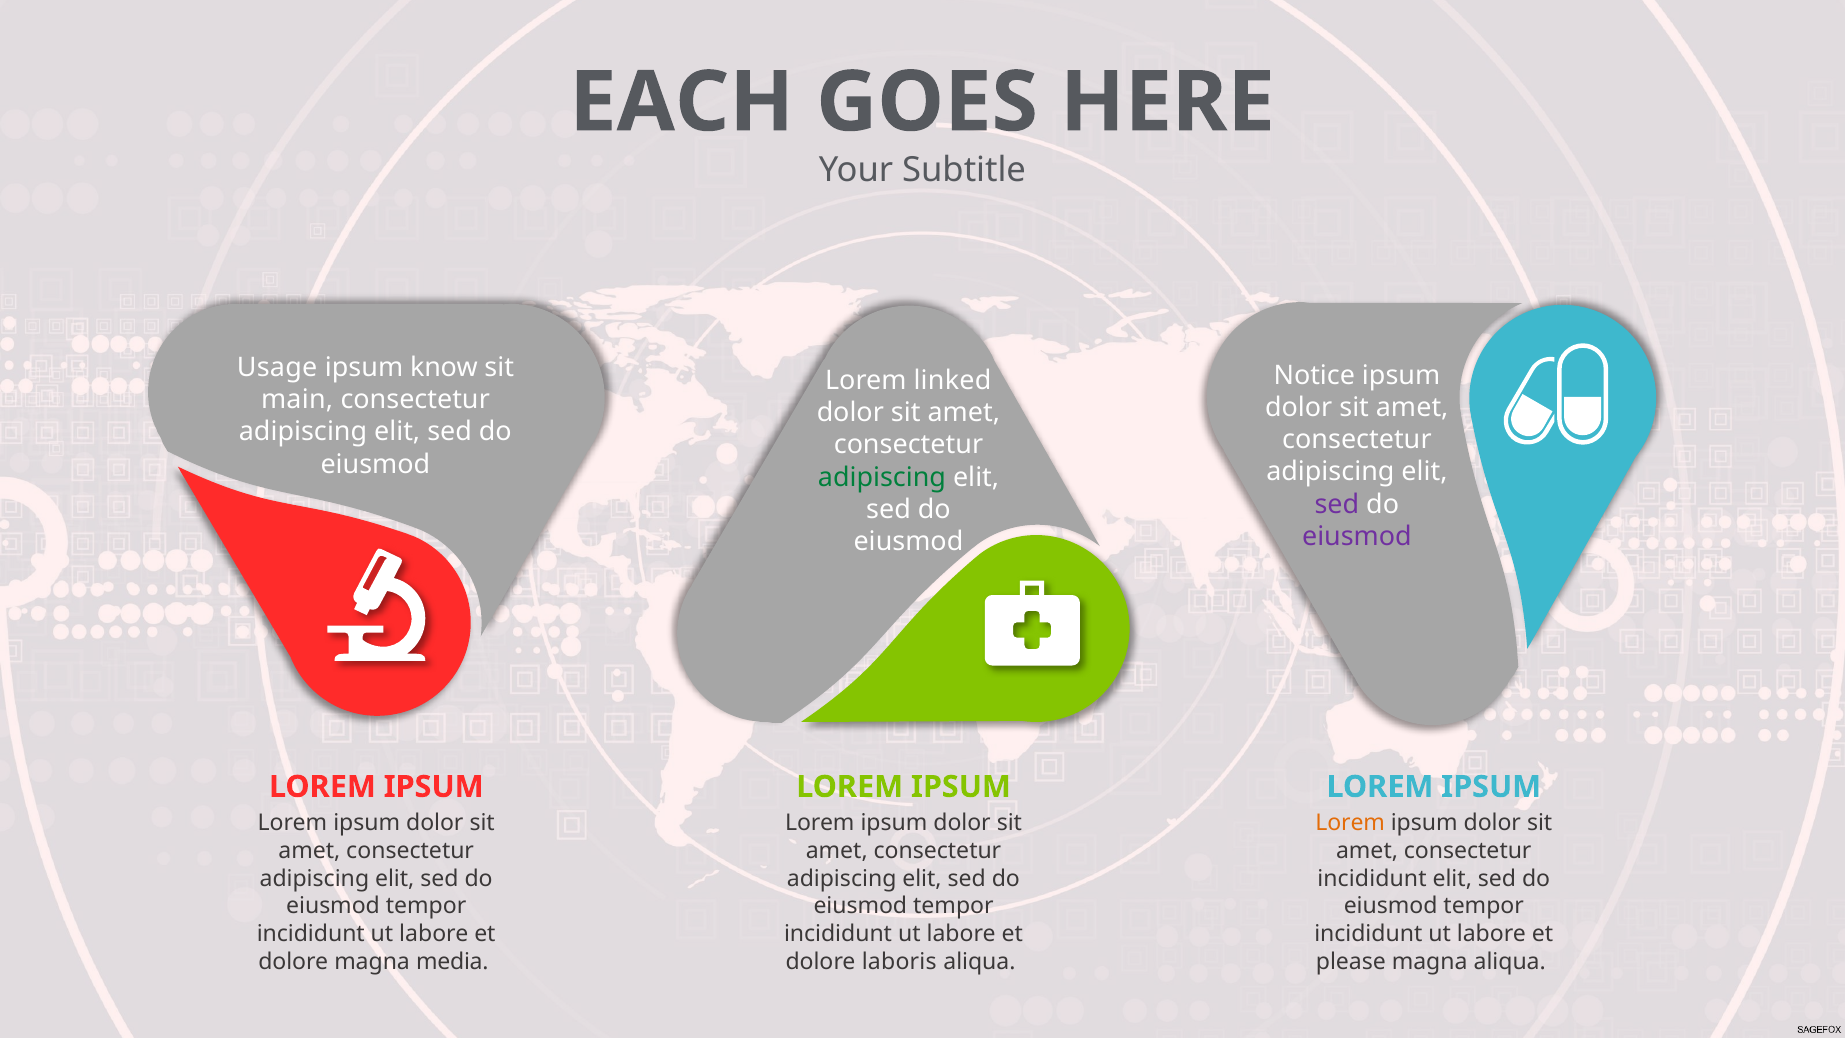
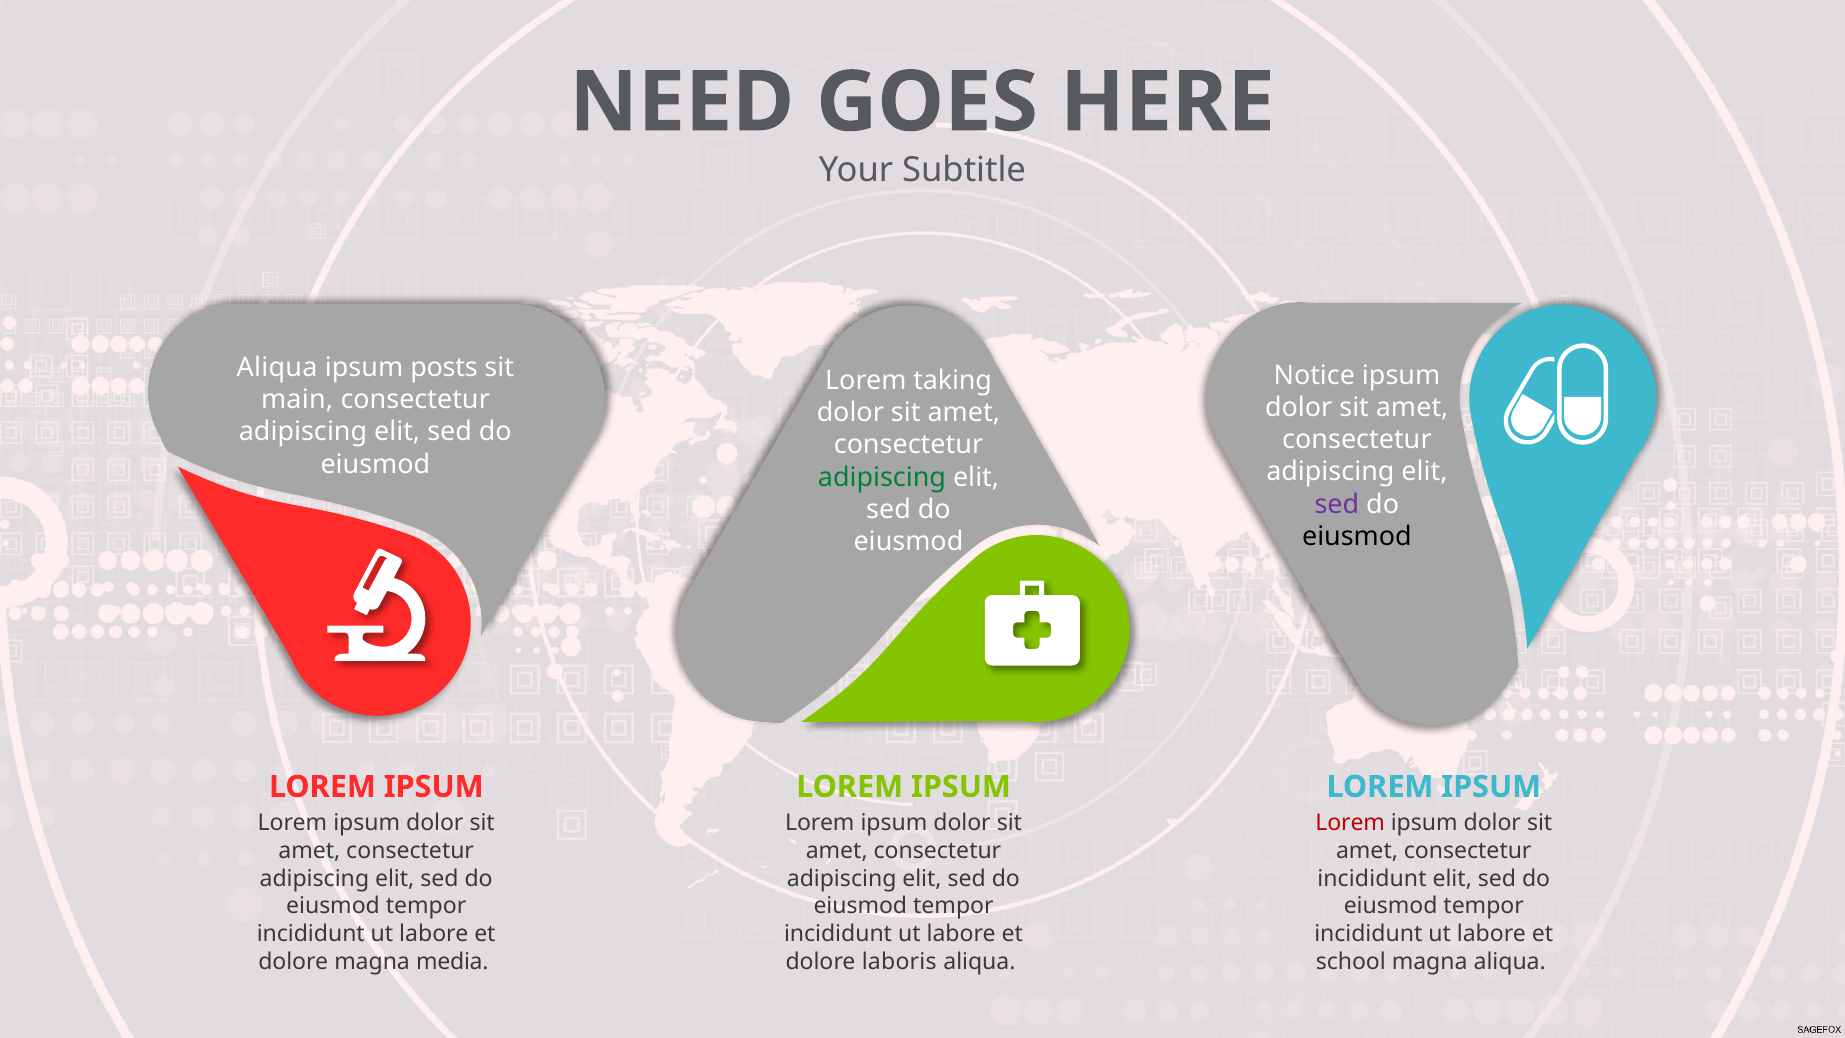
EACH: EACH -> NEED (682, 102)
Usage: Usage -> Aliqua (277, 367)
know: know -> posts (444, 367)
linked: linked -> taking (953, 380)
eiusmod colour: purple -> black (1357, 537)
Lorem colour: orange -> red (1350, 823)
please: please -> school (1351, 961)
